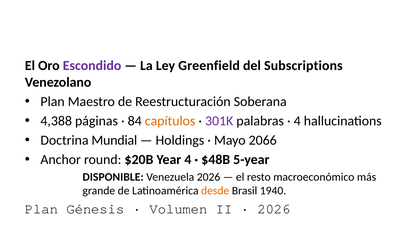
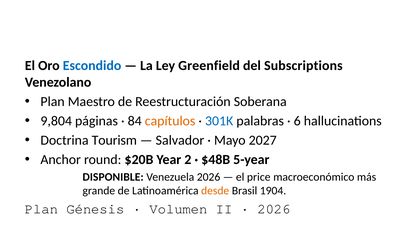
Escondido colour: purple -> blue (92, 66)
4,388: 4,388 -> 9,804 (56, 121)
301K colour: purple -> blue (219, 121)
4: 4 -> 6 (297, 121)
Mundial: Mundial -> Tourism (114, 141)
Holdings: Holdings -> Salvador (180, 141)
2066: 2066 -> 2027 (263, 141)
Year 4: 4 -> 2 (188, 160)
resto: resto -> price (259, 177)
1940: 1940 -> 1904 (273, 191)
